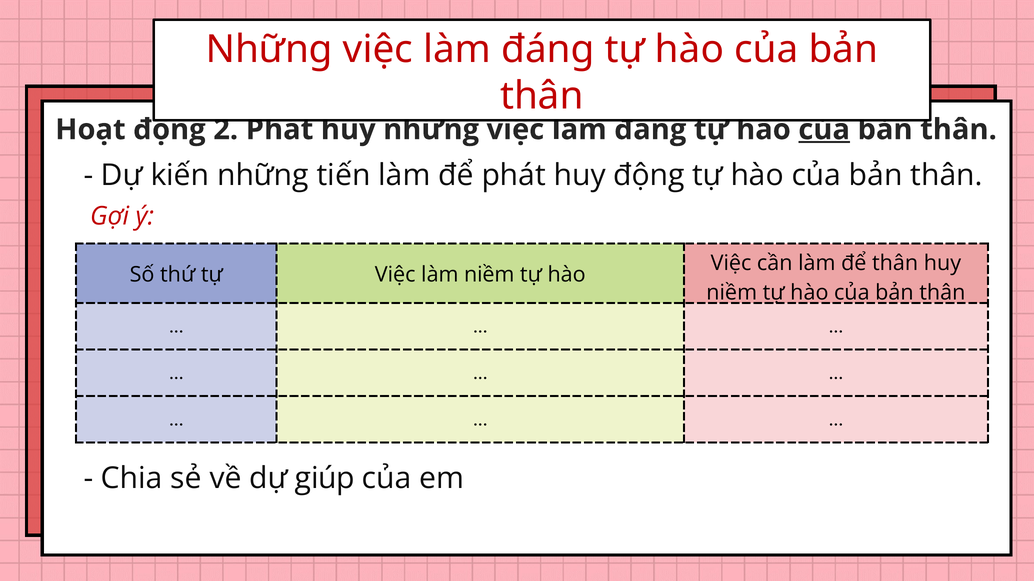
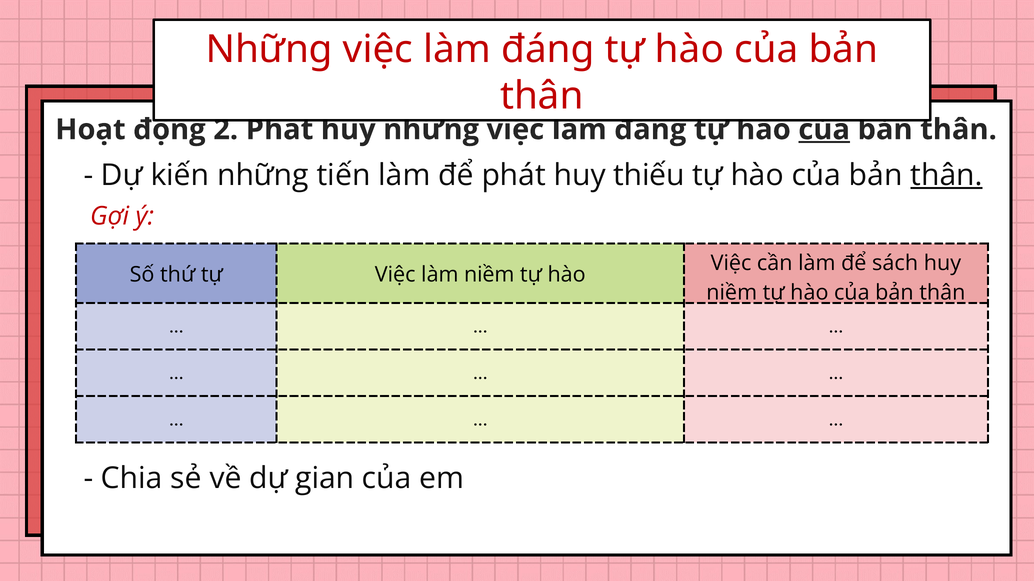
huy động: động -> thiếu (649, 175)
thân underline: none -> present (947, 175)
để thân: thân -> sách (895, 264)
giúp: giúp -> gian (325, 479)
